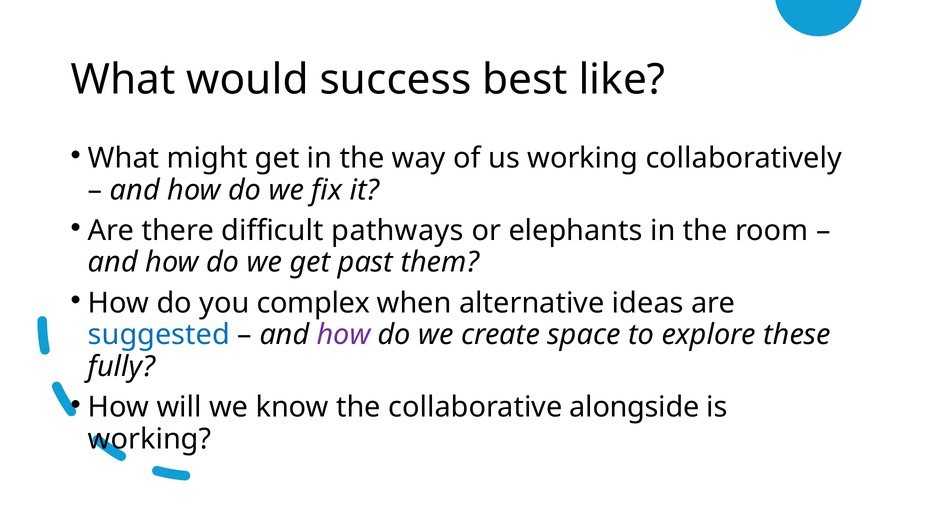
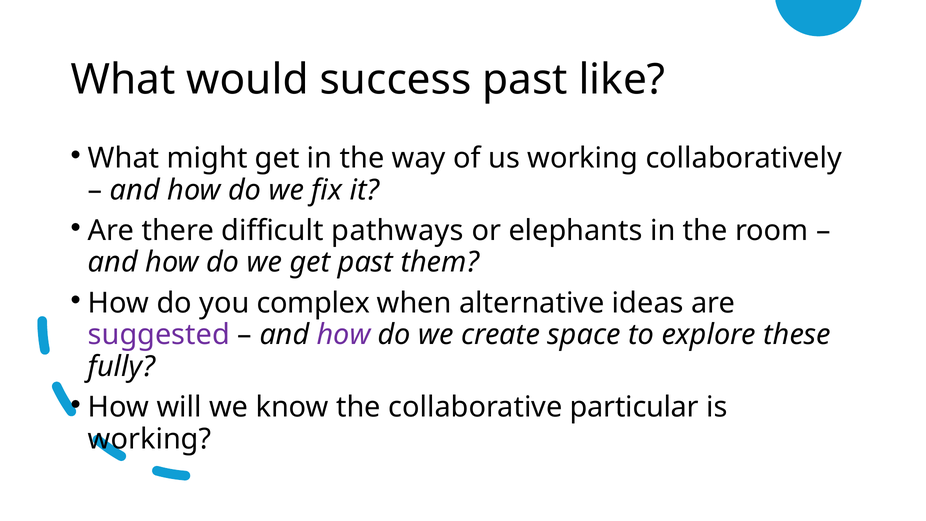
success best: best -> past (525, 80)
suggested colour: blue -> purple (159, 335)
alongside: alongside -> particular (634, 407)
